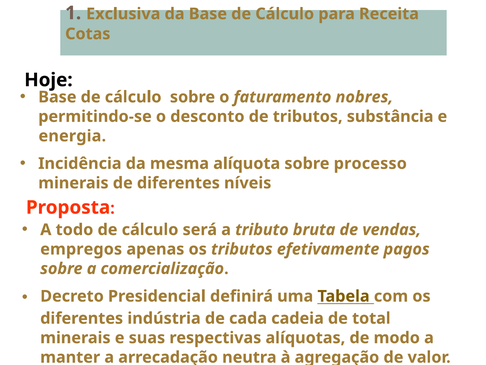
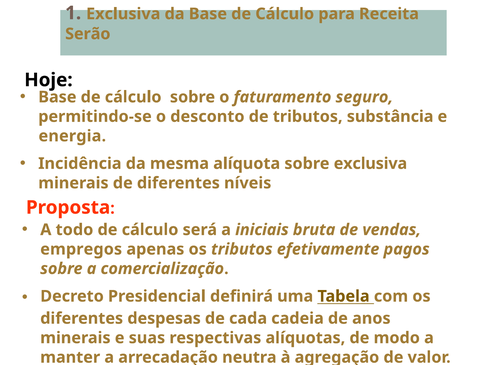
Cotas: Cotas -> Serão (88, 34)
nobres: nobres -> seguro (364, 97)
sobre processo: processo -> exclusiva (370, 163)
tributo: tributo -> iniciais (262, 229)
indústria: indústria -> despesas (164, 318)
total: total -> anos (371, 318)
